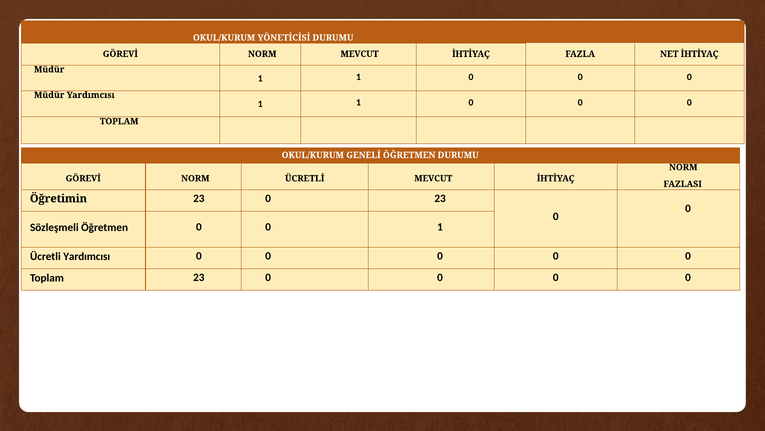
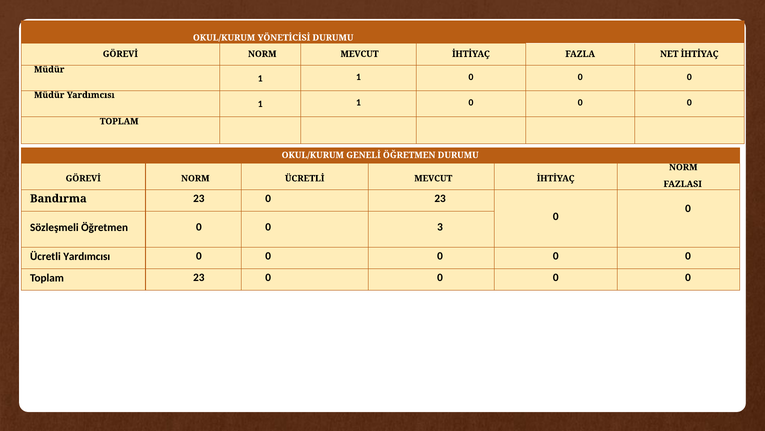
Öğretimin: Öğretimin -> Bandırma (58, 198)
0 1: 1 -> 3 (440, 227)
